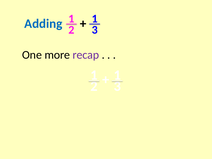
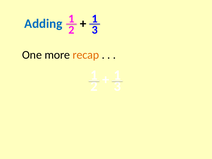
recap colour: purple -> orange (86, 55)
